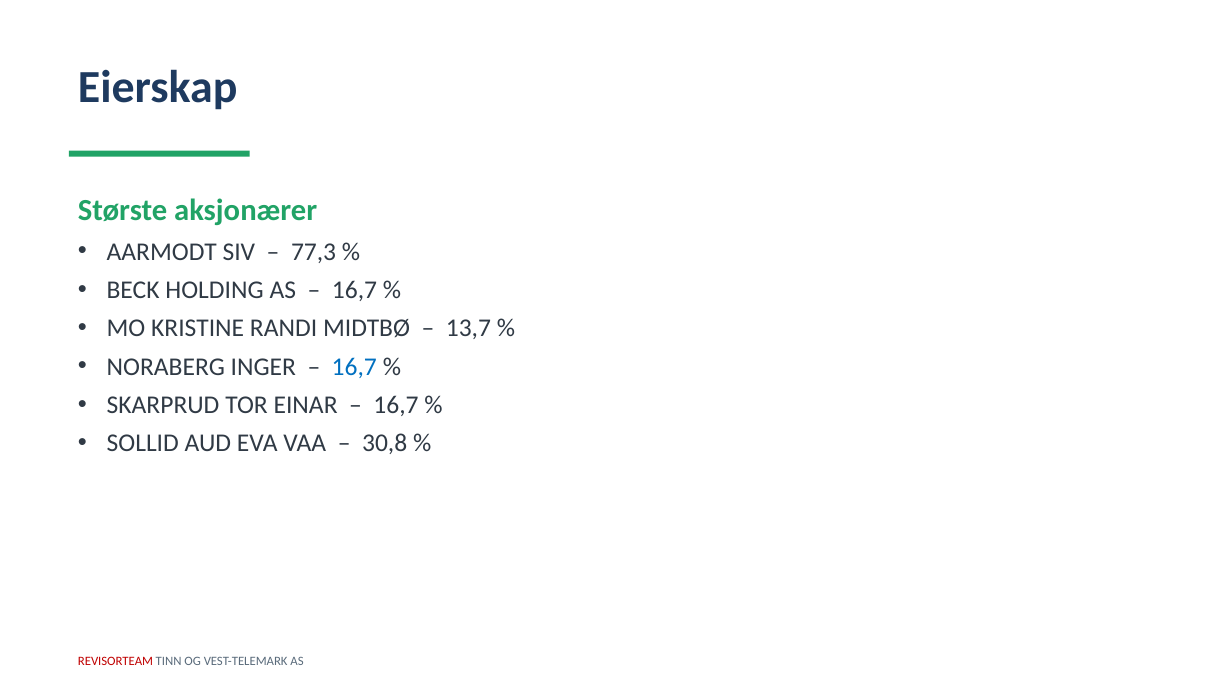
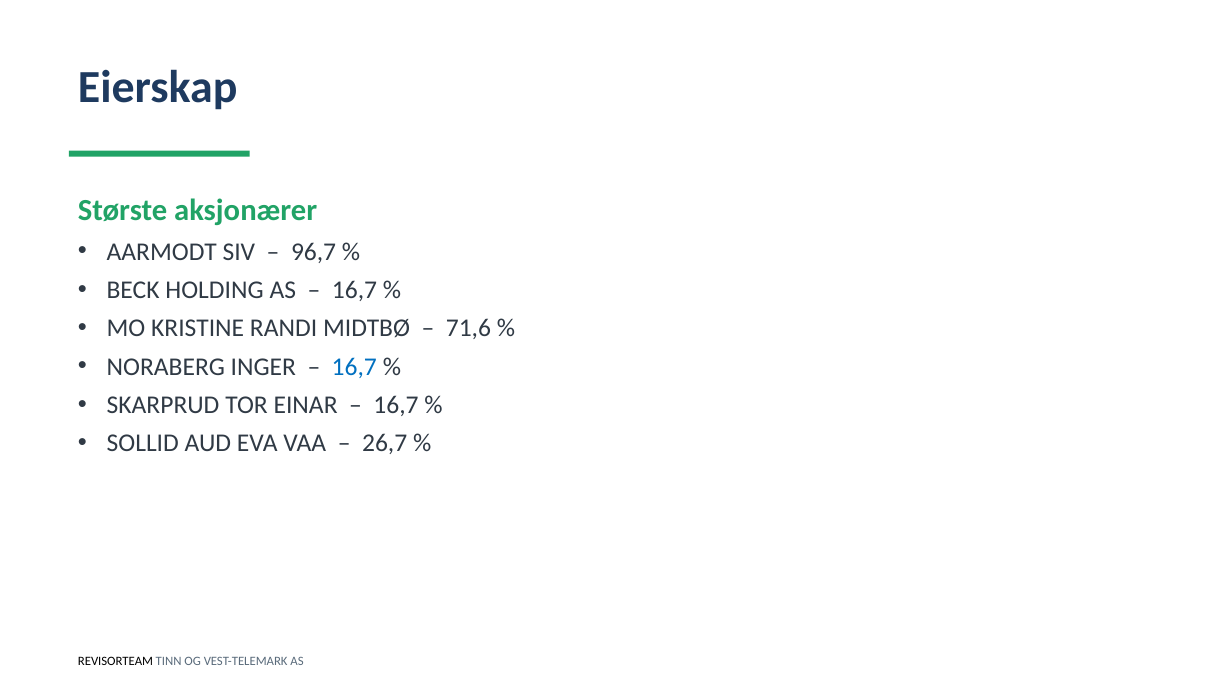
77,3: 77,3 -> 96,7 (314, 252)
13,7: 13,7 -> 71,6 (468, 329)
30,8: 30,8 -> 26,7 (385, 443)
REVISORTEAM colour: red -> black (116, 661)
